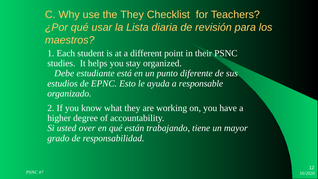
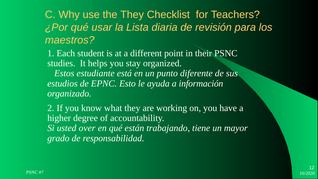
Debe: Debe -> Estos (64, 73)
responsable: responsable -> información (201, 83)
